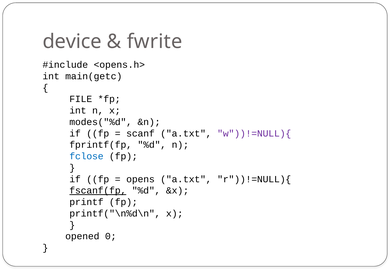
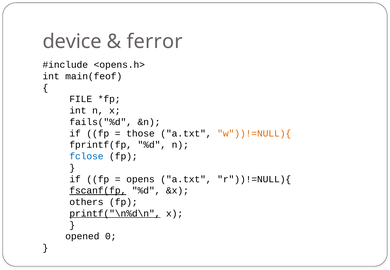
fwrite: fwrite -> ferror (155, 42)
main(getc: main(getc -> main(feof (94, 76)
modes("%d: modes("%d -> fails("%d (101, 122)
scanf: scanf -> those (140, 133)
w"))!=NULL){ colour: purple -> orange (254, 133)
printf: printf -> others (86, 202)
printf("\n%d\n underline: none -> present (115, 213)
